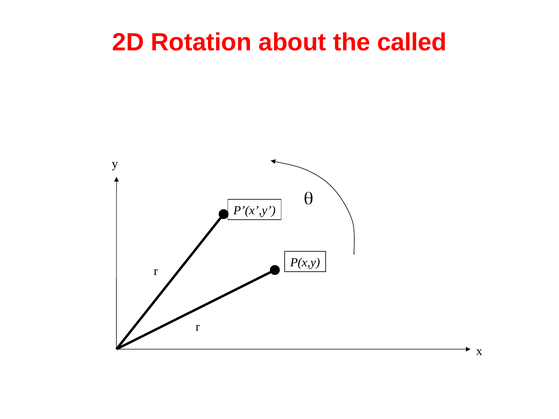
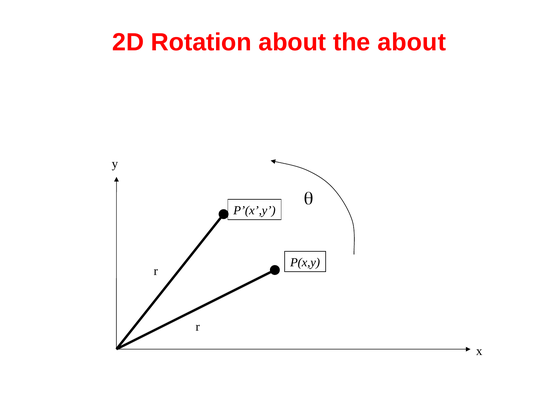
the called: called -> about (412, 42)
